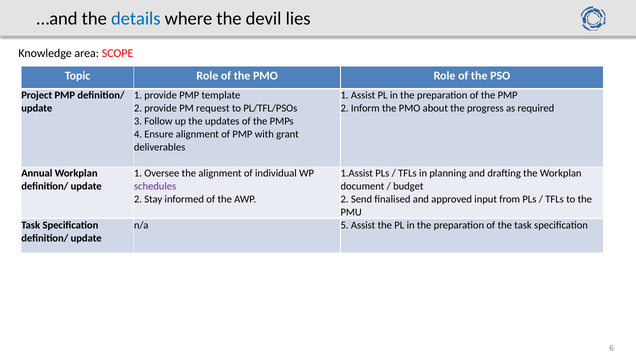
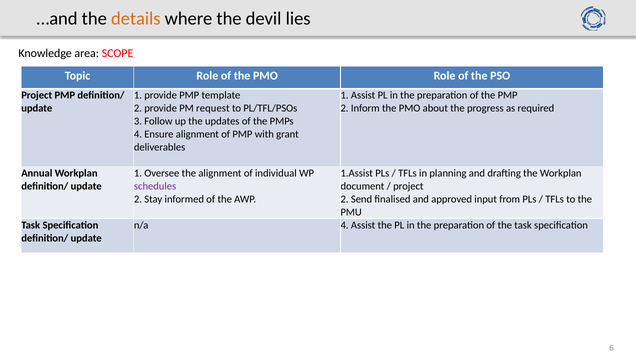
details colour: blue -> orange (136, 19)
budget: budget -> project (408, 186)
n/a 5: 5 -> 4 (345, 225)
